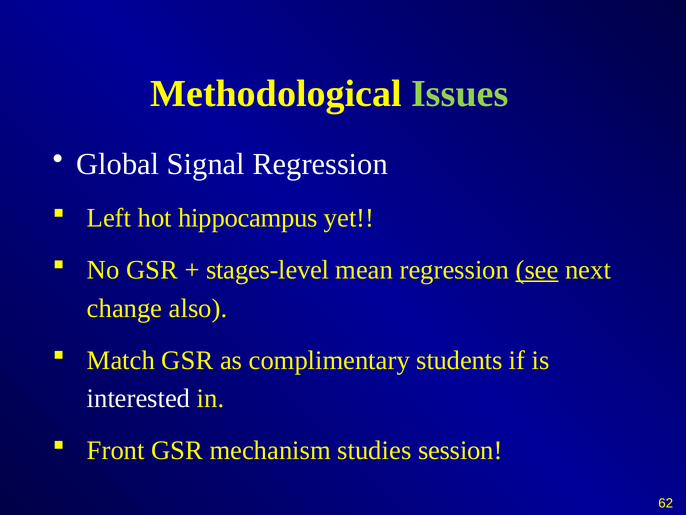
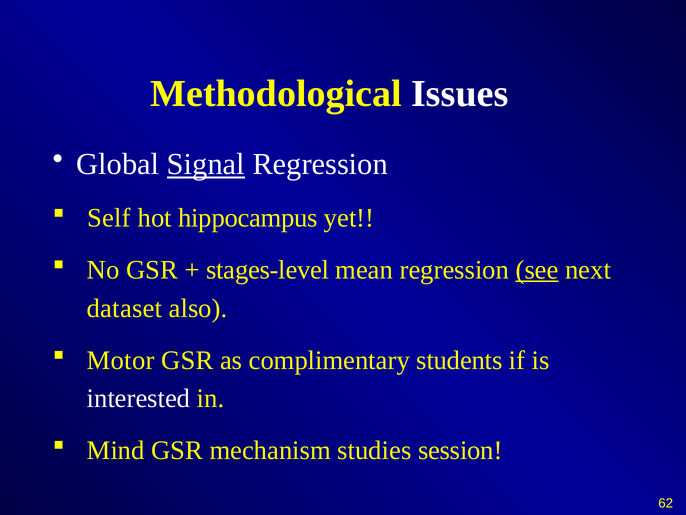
Issues colour: light green -> white (460, 94)
Signal underline: none -> present (206, 164)
Left: Left -> Self (109, 218)
change: change -> dataset (124, 308)
Match: Match -> Motor (121, 360)
Front: Front -> Mind (116, 450)
